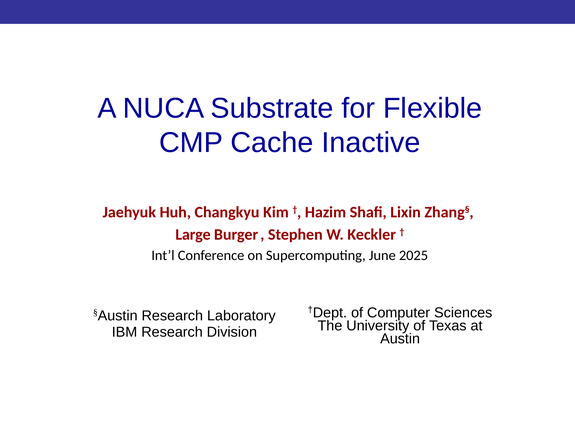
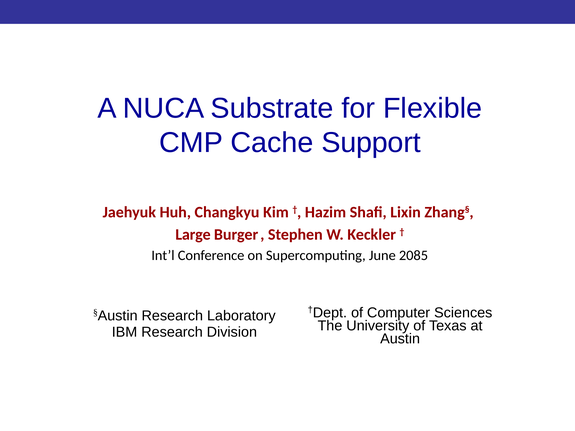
Inactive: Inactive -> Support (371, 143)
2025: 2025 -> 2085 (413, 256)
